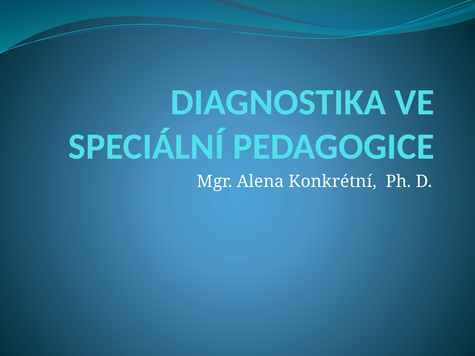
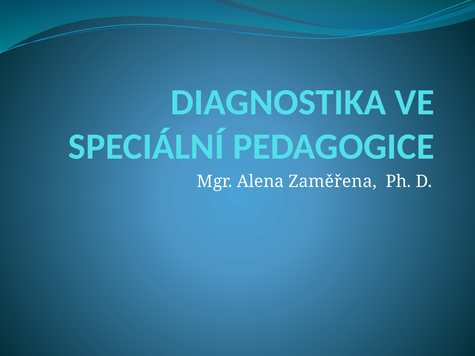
Konkrétní: Konkrétní -> Zaměřena (333, 182)
